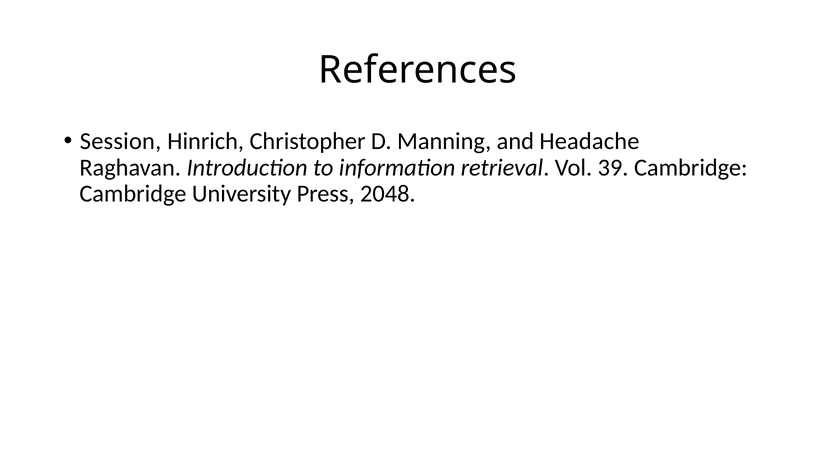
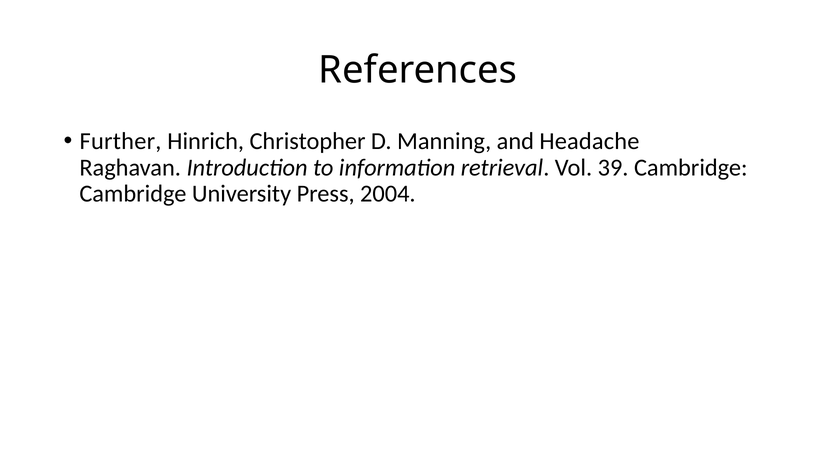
Session: Session -> Further (121, 141)
2048: 2048 -> 2004 (388, 194)
